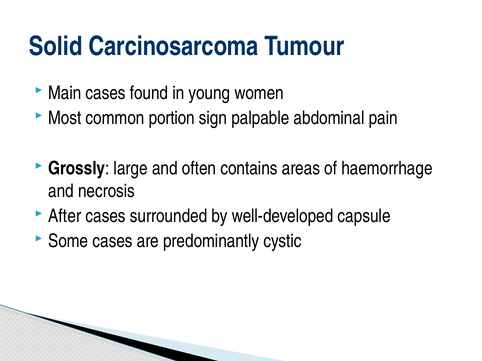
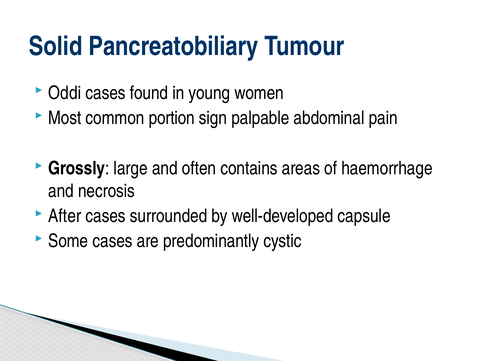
Carcinosarcoma: Carcinosarcoma -> Pancreatobiliary (174, 46)
Main: Main -> Oddi (65, 93)
